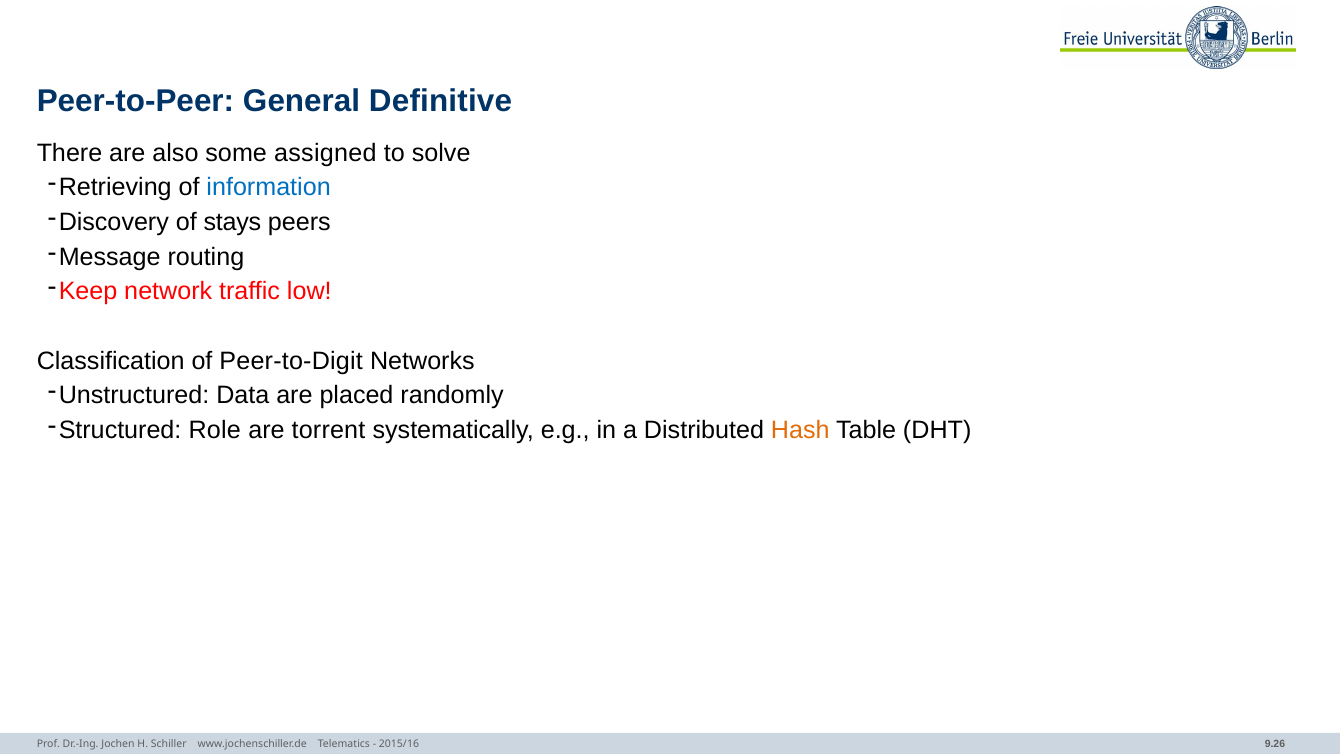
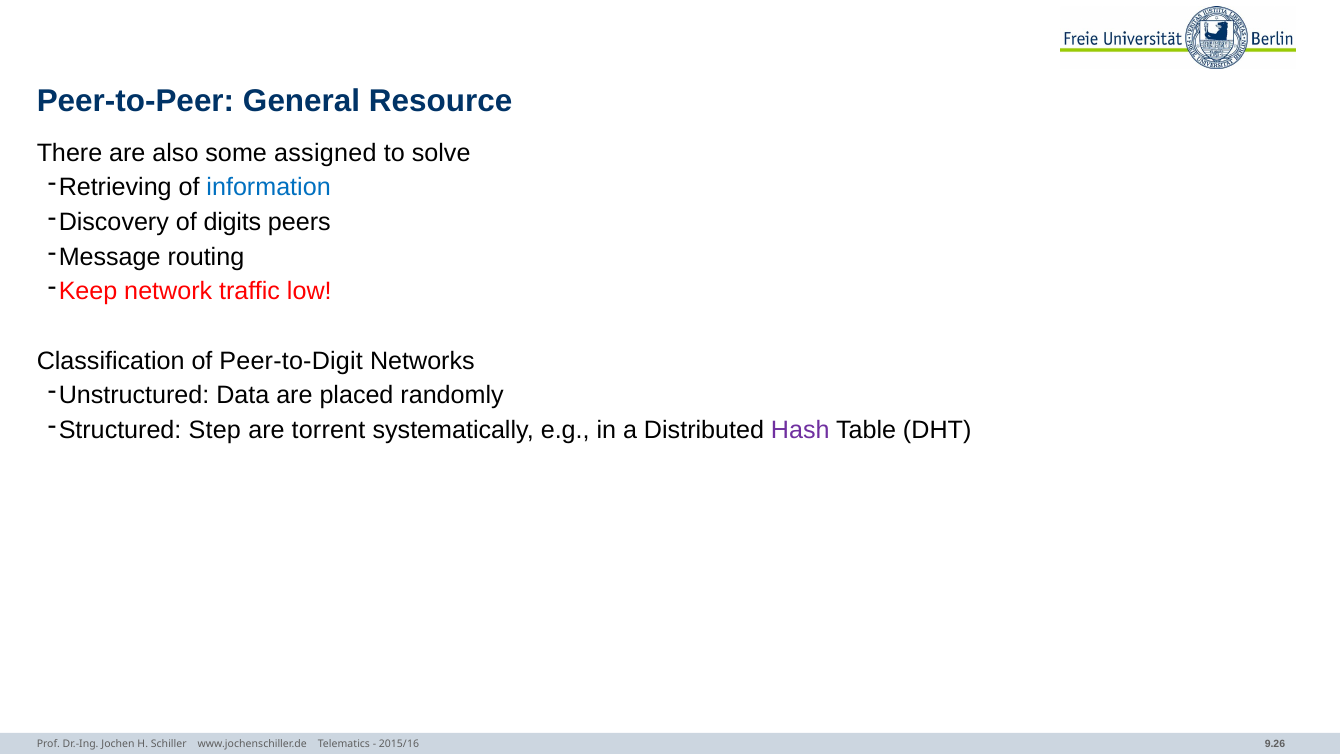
Definitive: Definitive -> Resource (441, 101)
stays: stays -> digits (232, 222)
Role: Role -> Step (215, 430)
Hash colour: orange -> purple (800, 430)
